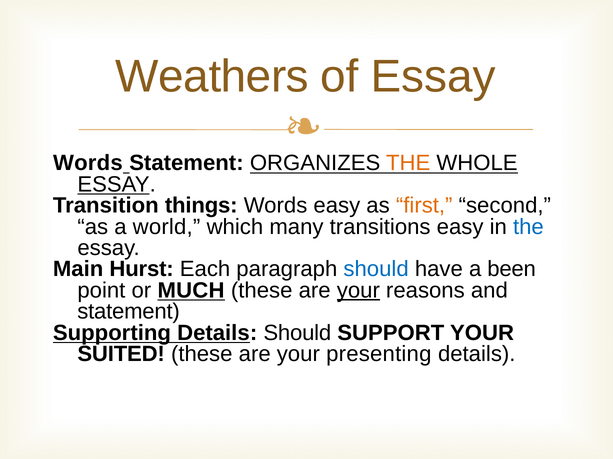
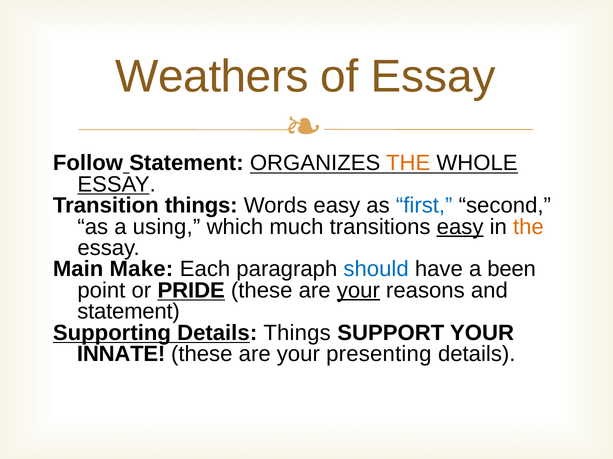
Words: Words -> Follow (88, 163)
first colour: orange -> blue (424, 206)
world: world -> using (167, 227)
many: many -> much (296, 227)
easy underline: none -> present (460, 227)
the colour: blue -> orange (528, 227)
Hurst: Hurst -> Make (141, 270)
MUCH: MUCH -> PRIDE (191, 291)
Details Should: Should -> Things (297, 333)
SUITED: SUITED -> INNATE (121, 355)
